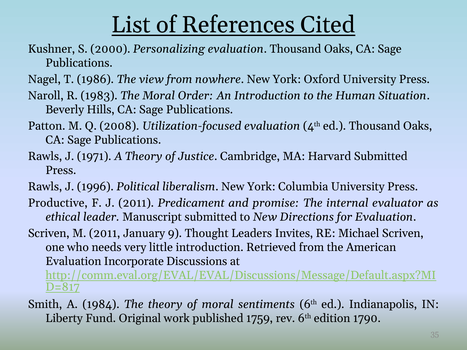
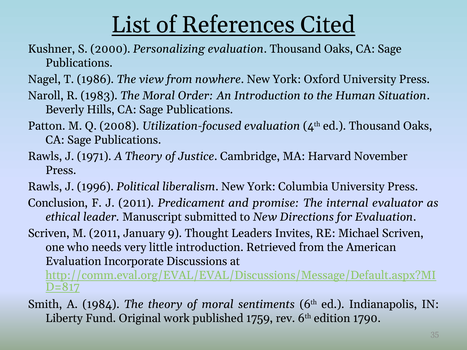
Harvard Submitted: Submitted -> November (381, 156)
Productive: Productive -> Conclusion (58, 203)
